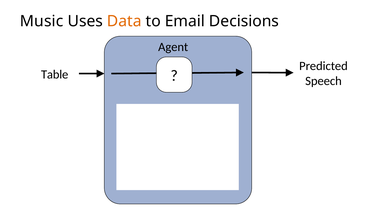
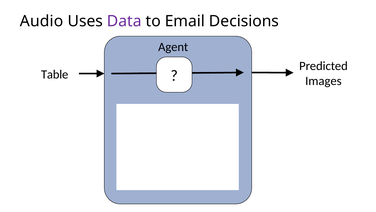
Music: Music -> Audio (42, 21)
Data colour: orange -> purple (124, 21)
Speech: Speech -> Images (323, 81)
